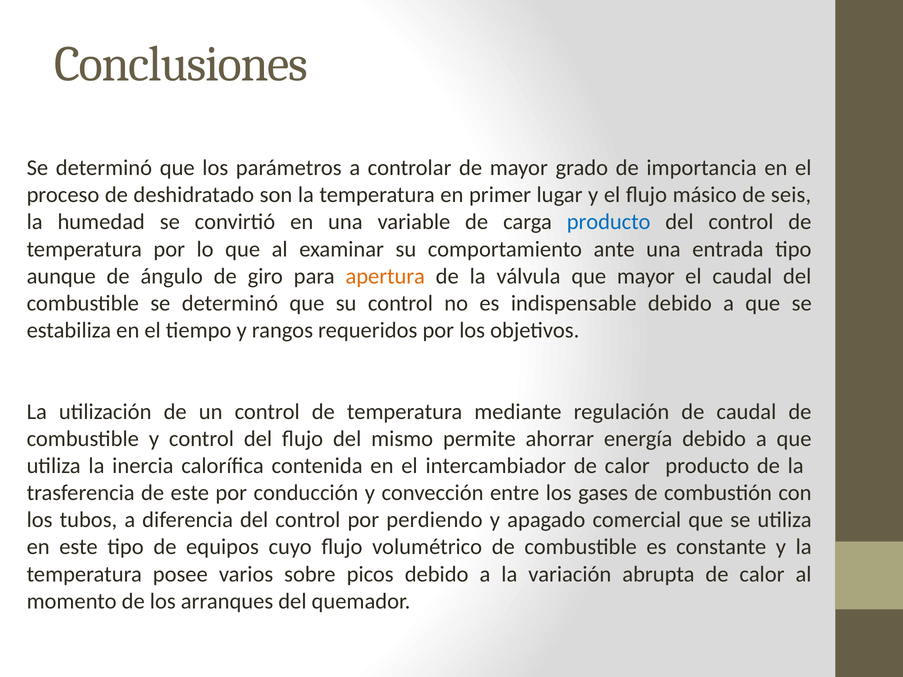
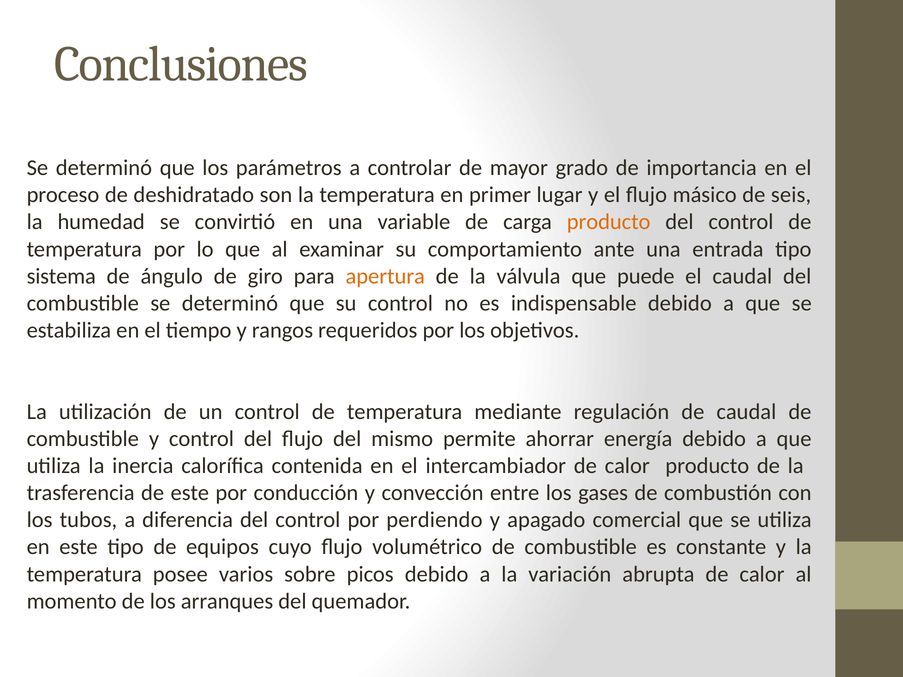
producto colour: blue -> orange (609, 222)
aunque: aunque -> sistema (61, 276)
que mayor: mayor -> puede (646, 276)
